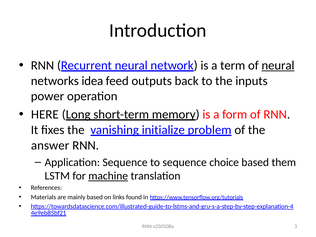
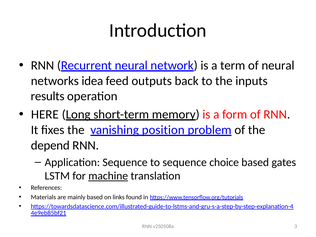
neural underline: present -> none (278, 65)
power: power -> results (48, 96)
initialize: initialize -> position (163, 130)
answer: answer -> depend (50, 145)
them: them -> gates (284, 162)
